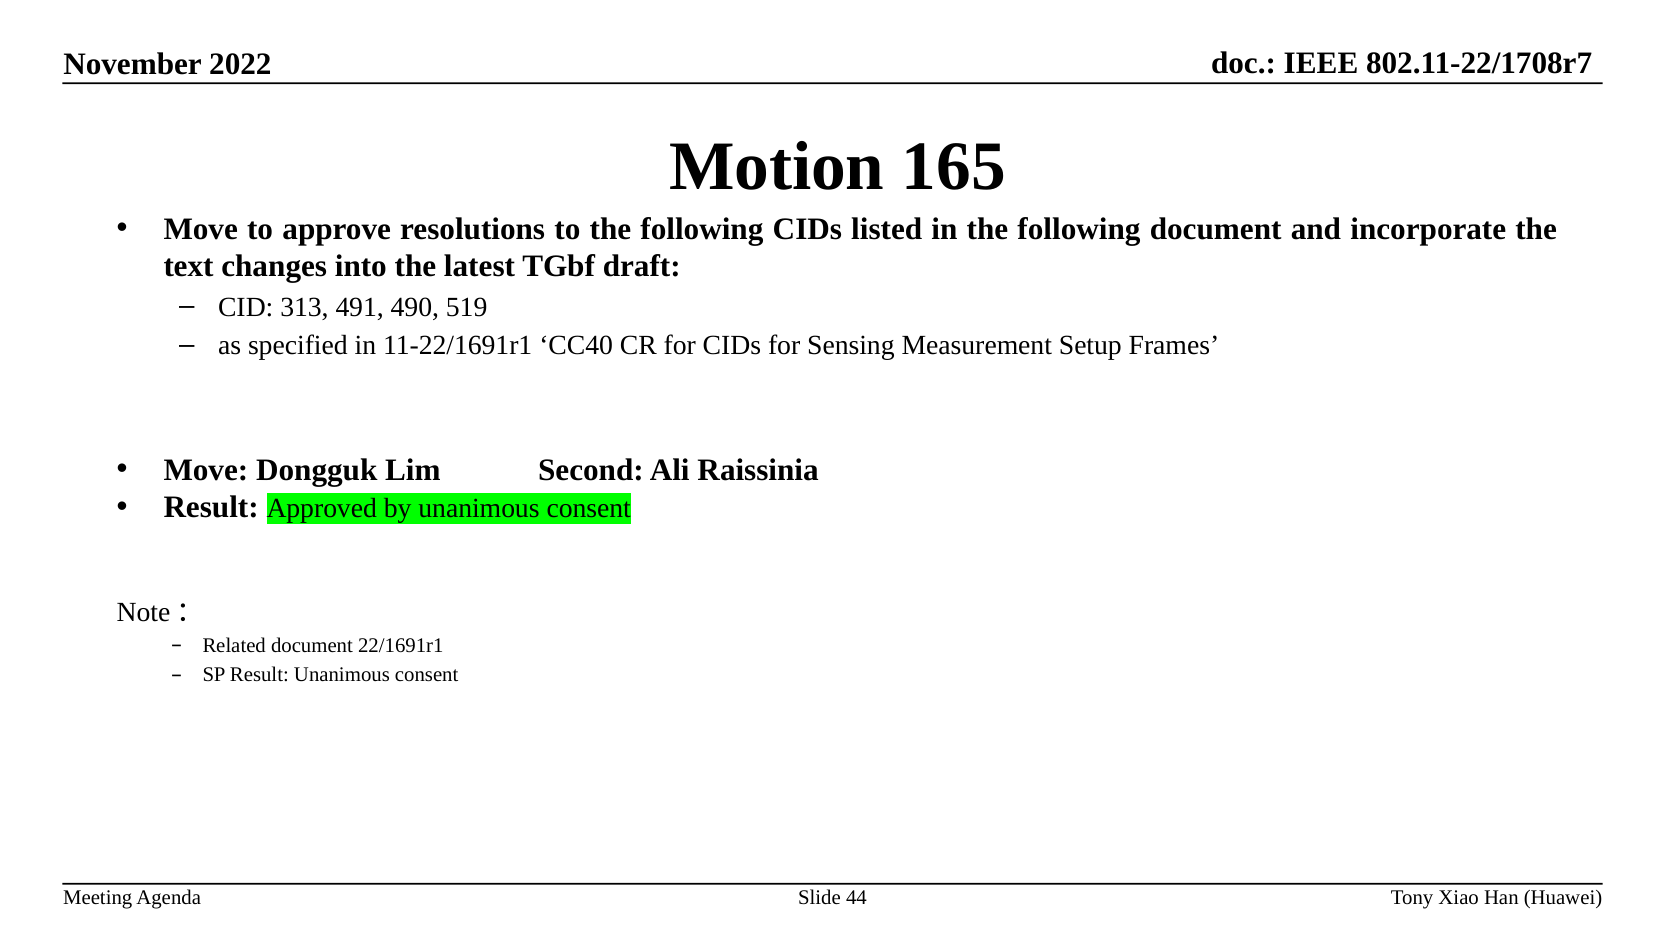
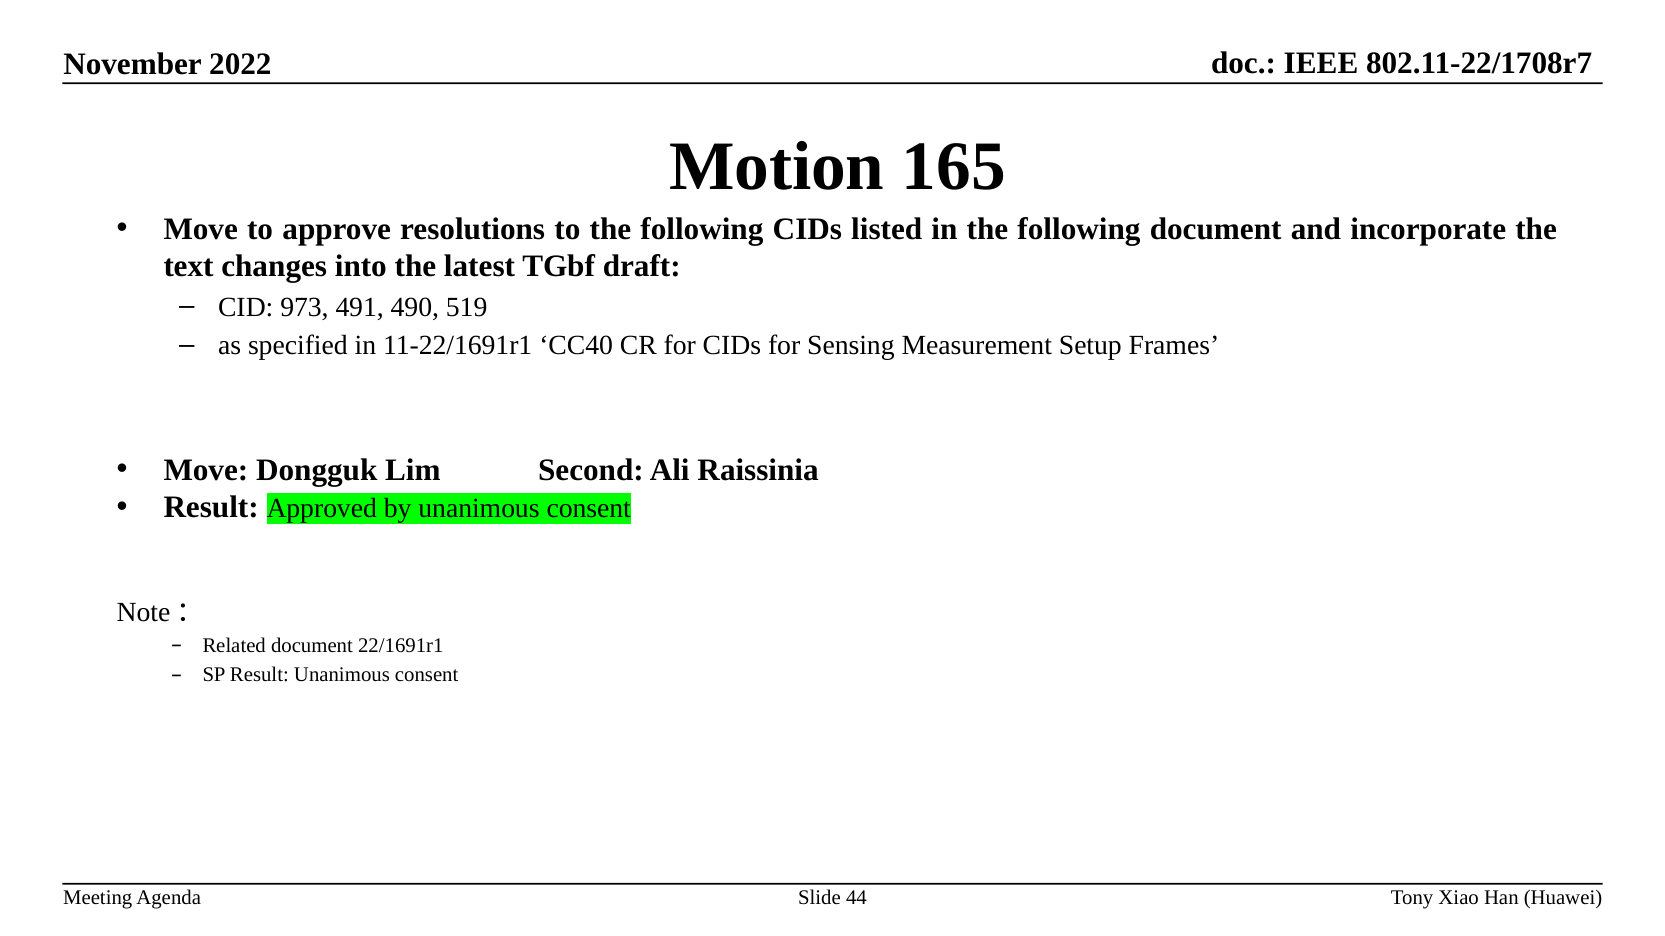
313: 313 -> 973 (304, 307)
